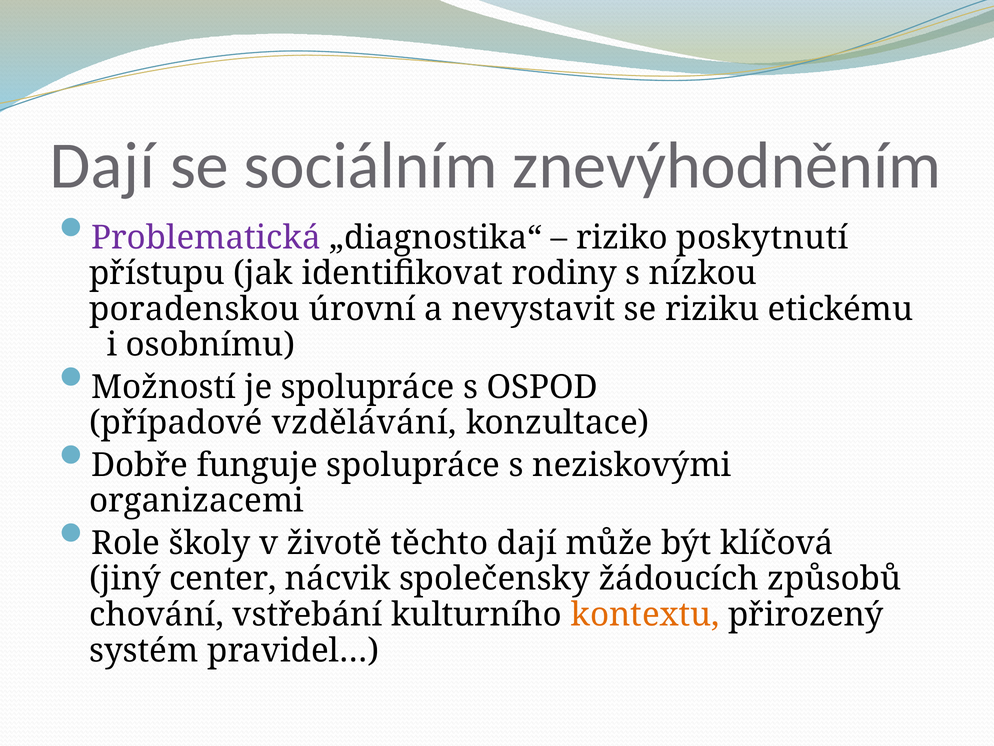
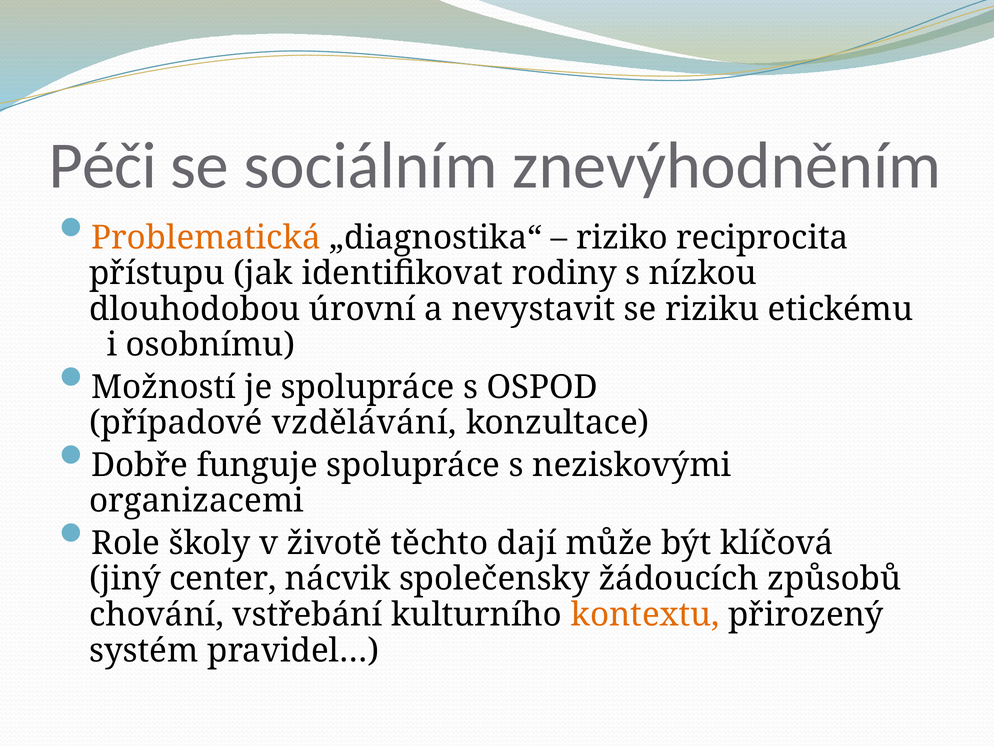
Dají: Dají -> Péči (103, 166)
Problematická colour: purple -> orange (206, 237)
poskytnutí: poskytnutí -> reciprocita (762, 237)
poradenskou: poradenskou -> dlouhodobou (195, 309)
